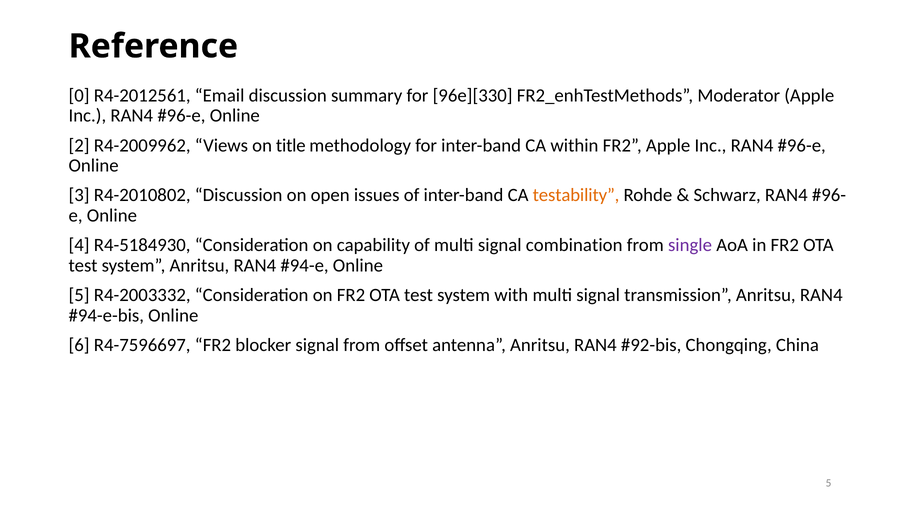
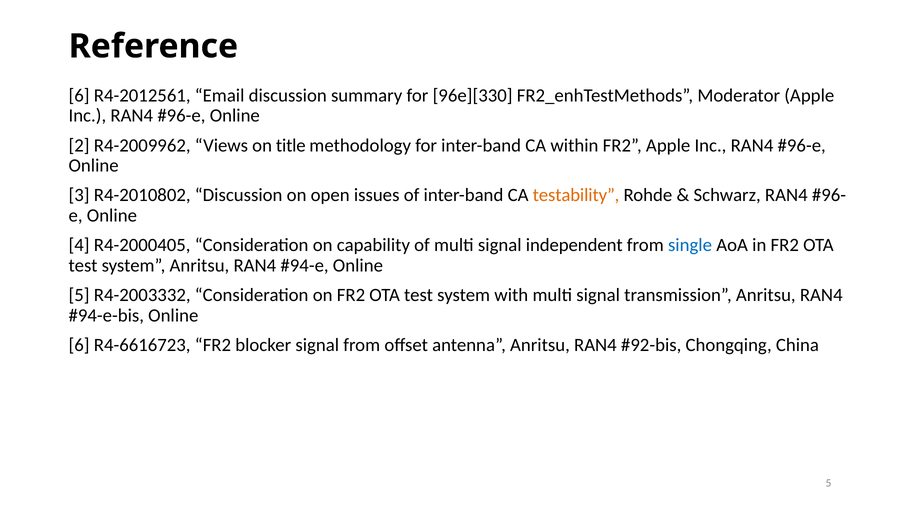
0: 0 -> 6 (79, 96)
R4-5184930: R4-5184930 -> R4-2000405 (142, 245)
combination: combination -> independent (574, 245)
single colour: purple -> blue (690, 245)
R4-7596697: R4-7596697 -> R4-6616723 (142, 345)
